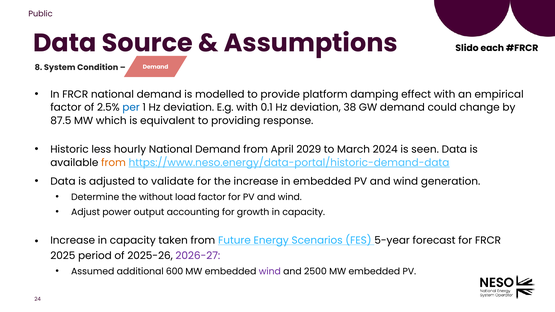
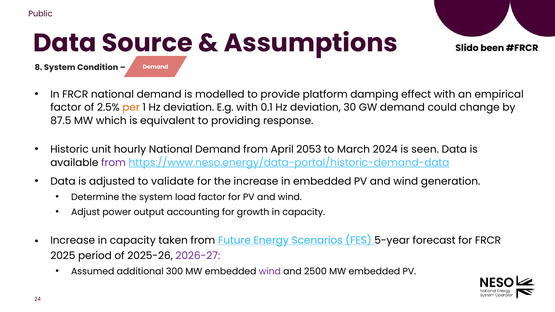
each: each -> been (492, 48)
per colour: blue -> orange (131, 108)
38: 38 -> 30 (350, 108)
less: less -> unit (101, 149)
2029: 2029 -> 2053 (309, 149)
from colour: orange -> purple (113, 163)
the without: without -> system (156, 197)
600: 600 -> 300 (175, 272)
